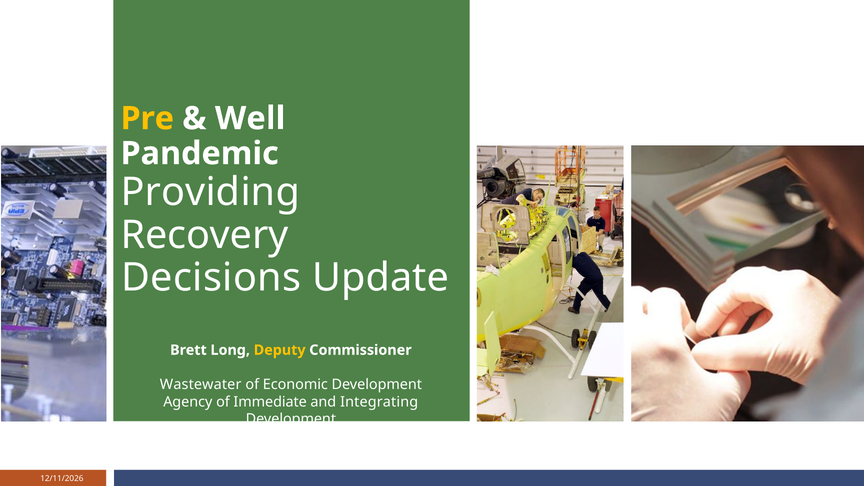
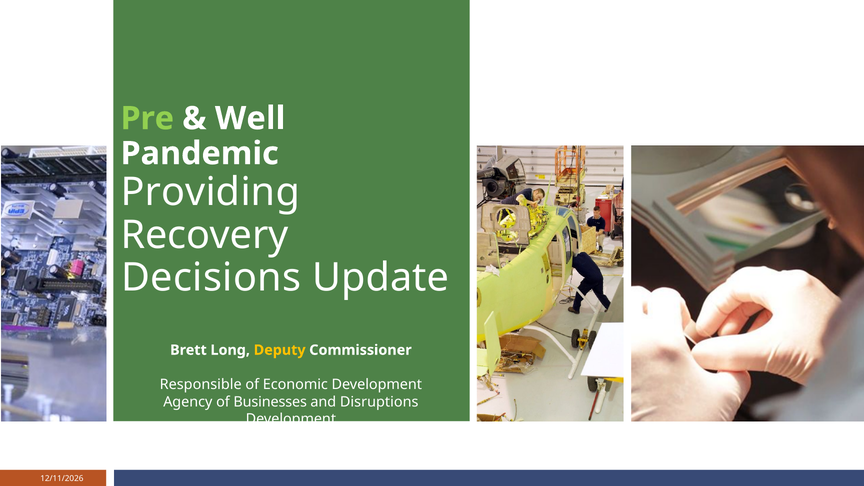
Pre colour: yellow -> light green (147, 119)
Wastewater: Wastewater -> Responsible (201, 385)
Immediate: Immediate -> Businesses (270, 402)
Integrating: Integrating -> Disruptions (379, 402)
